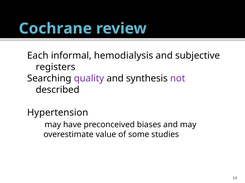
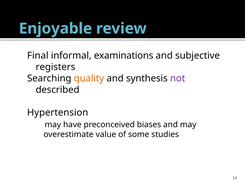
Cochrane: Cochrane -> Enjoyable (55, 29)
Each: Each -> Final (38, 56)
hemodialysis: hemodialysis -> examinations (124, 56)
quality colour: purple -> orange (89, 79)
